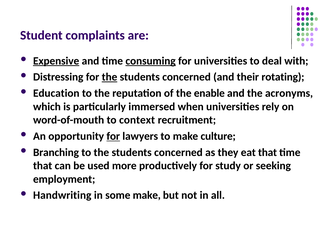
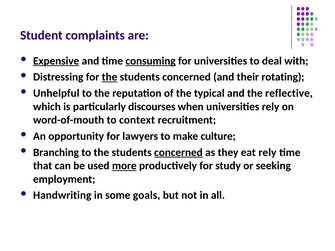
Education: Education -> Unhelpful (56, 93)
enable: enable -> typical (209, 93)
acronyms: acronyms -> reflective (289, 93)
immersed: immersed -> discourses (152, 107)
for underline: present -> none (113, 136)
concerned underline: none -> present (178, 153)
eat that: that -> rely (267, 153)
more underline: none -> present (124, 166)
some make: make -> goals (147, 196)
